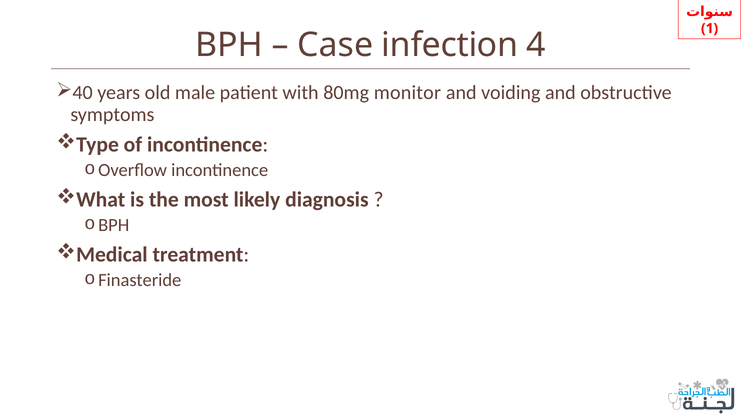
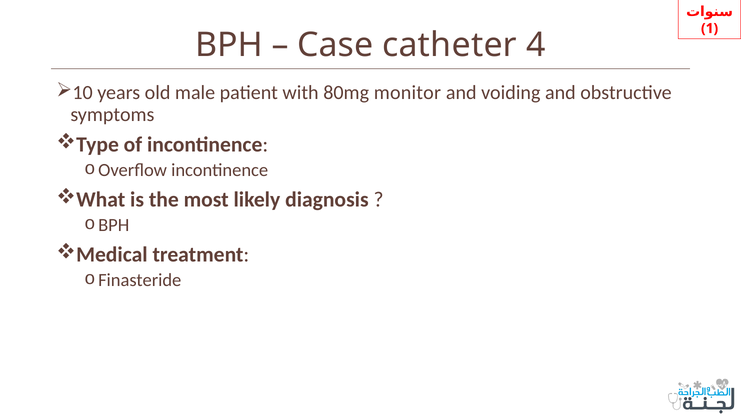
infection: infection -> catheter (450, 45)
40: 40 -> 10 (83, 93)
